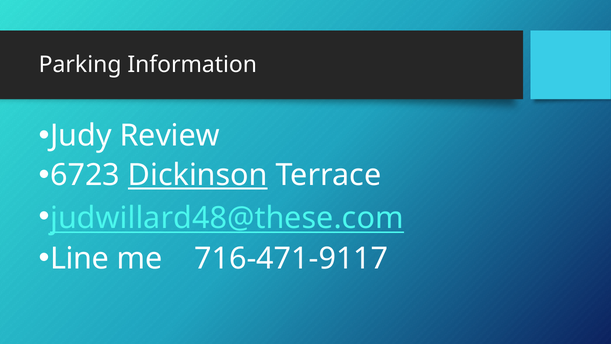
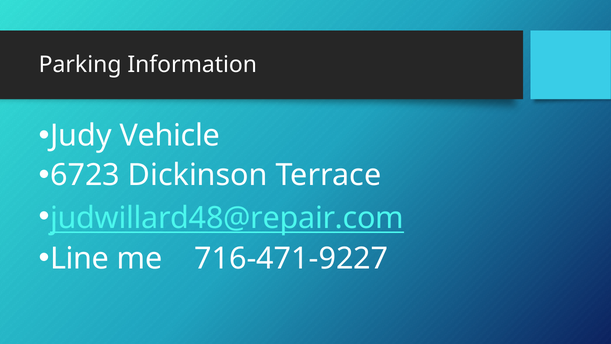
Review: Review -> Vehicle (170, 136)
Dickinson underline: present -> none (198, 175)
judwillard48@these.com: judwillard48@these.com -> judwillard48@repair.com (227, 218)
716-471-9117: 716-471-9117 -> 716-471-9227 (291, 258)
